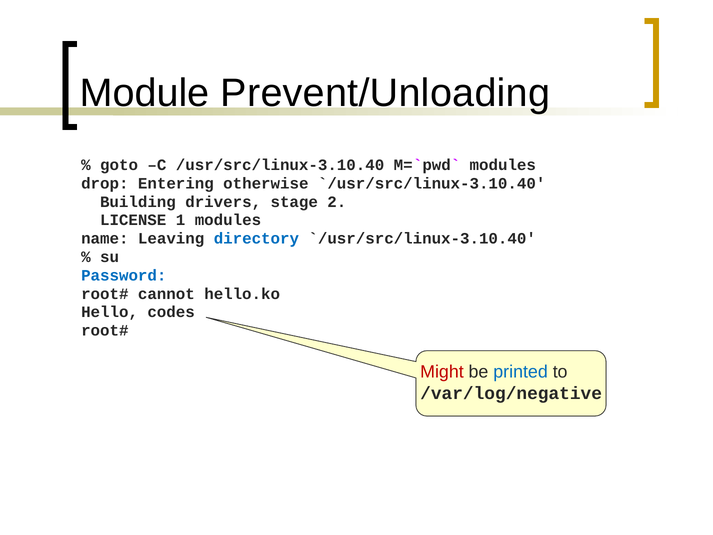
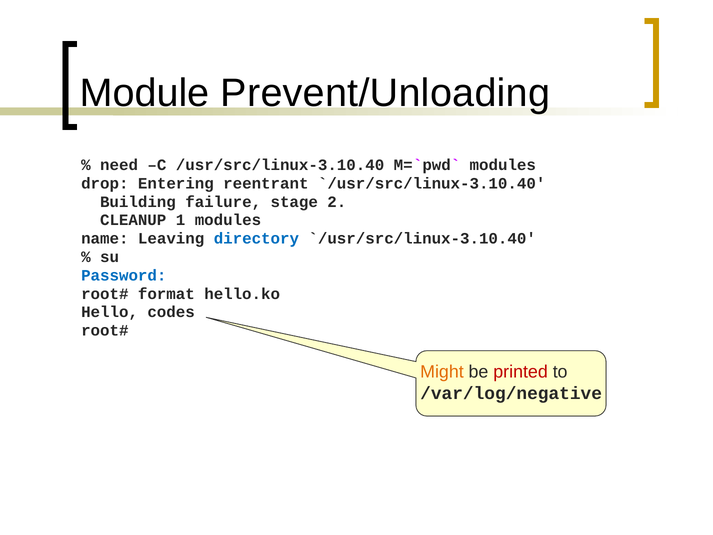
goto: goto -> need (119, 165)
otherwise: otherwise -> reentrant (266, 183)
drivers: drivers -> failure (223, 202)
LICENSE: LICENSE -> CLEANUP (133, 220)
cannot: cannot -> format (166, 294)
Might colour: red -> orange (442, 372)
printed colour: blue -> red (521, 372)
